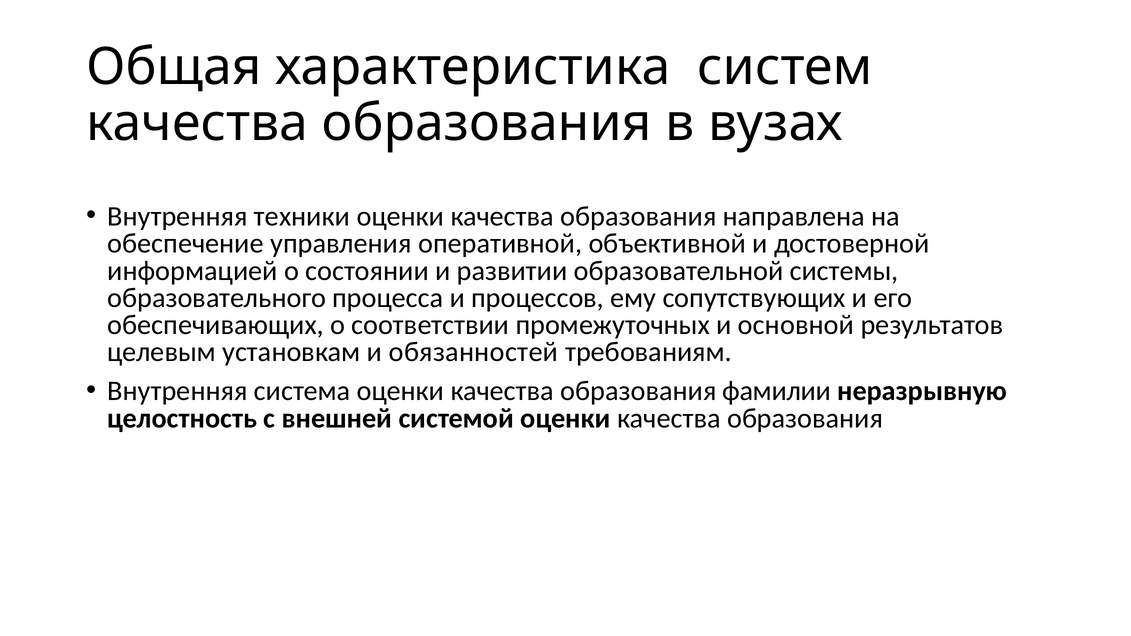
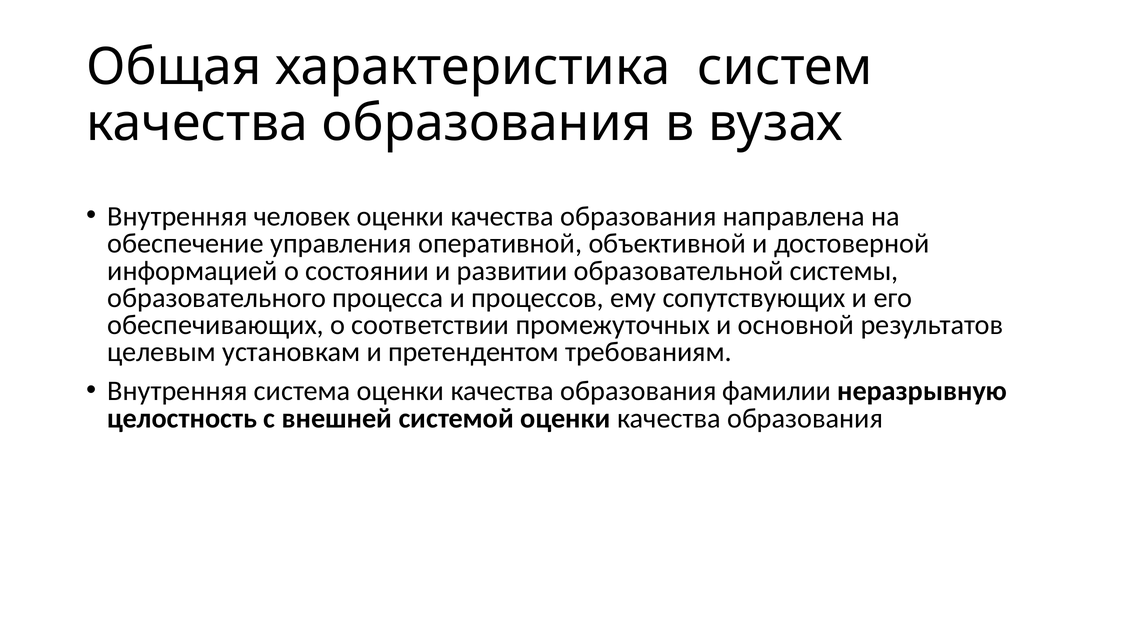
техники: техники -> человек (302, 216)
обязанностей: обязанностей -> претендентом (474, 352)
